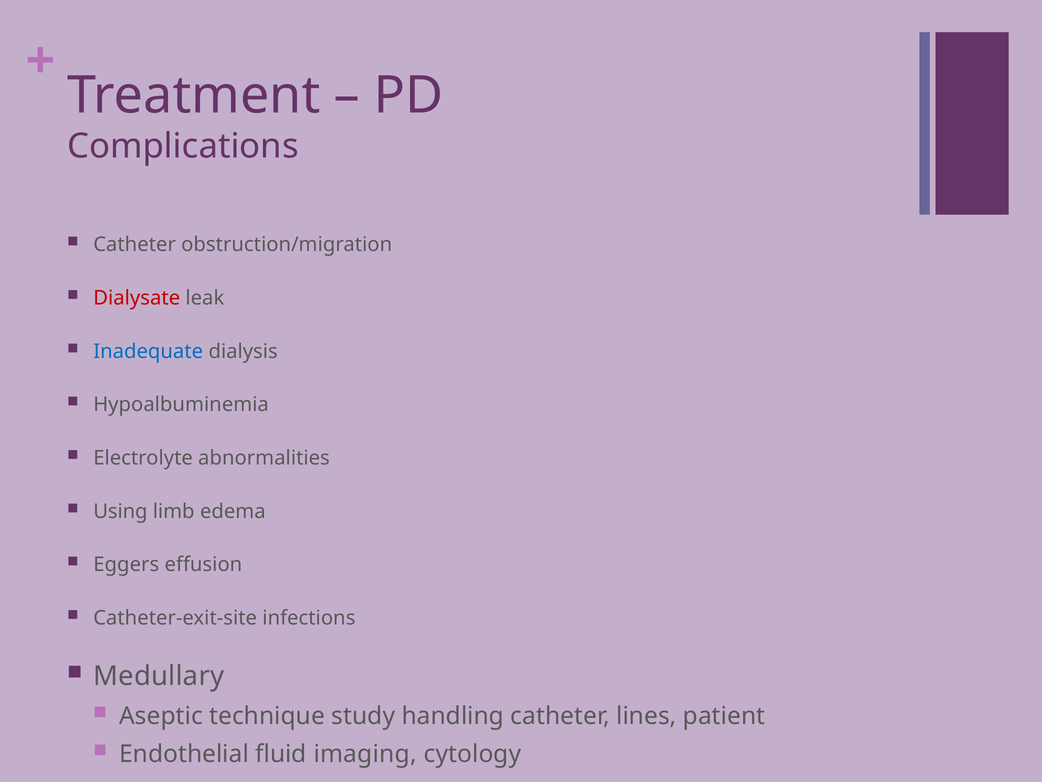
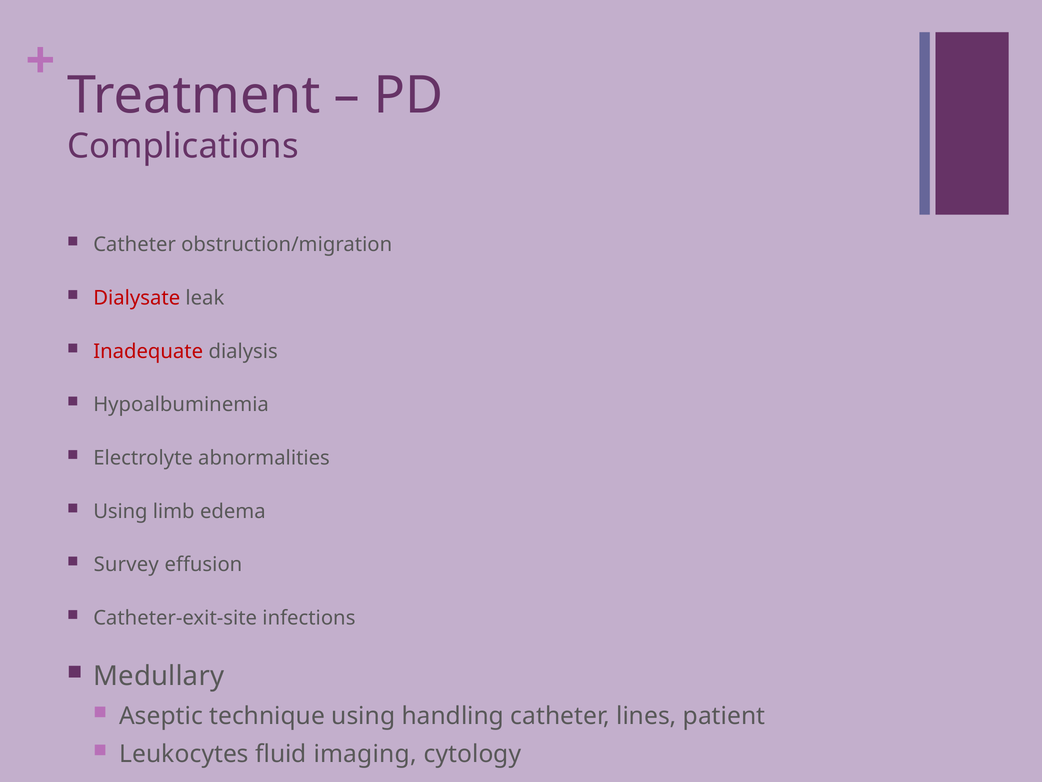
Inadequate colour: blue -> red (148, 351)
Eggers: Eggers -> Survey (126, 564)
technique study: study -> using (363, 715)
Endothelial: Endothelial -> Leukocytes (184, 754)
